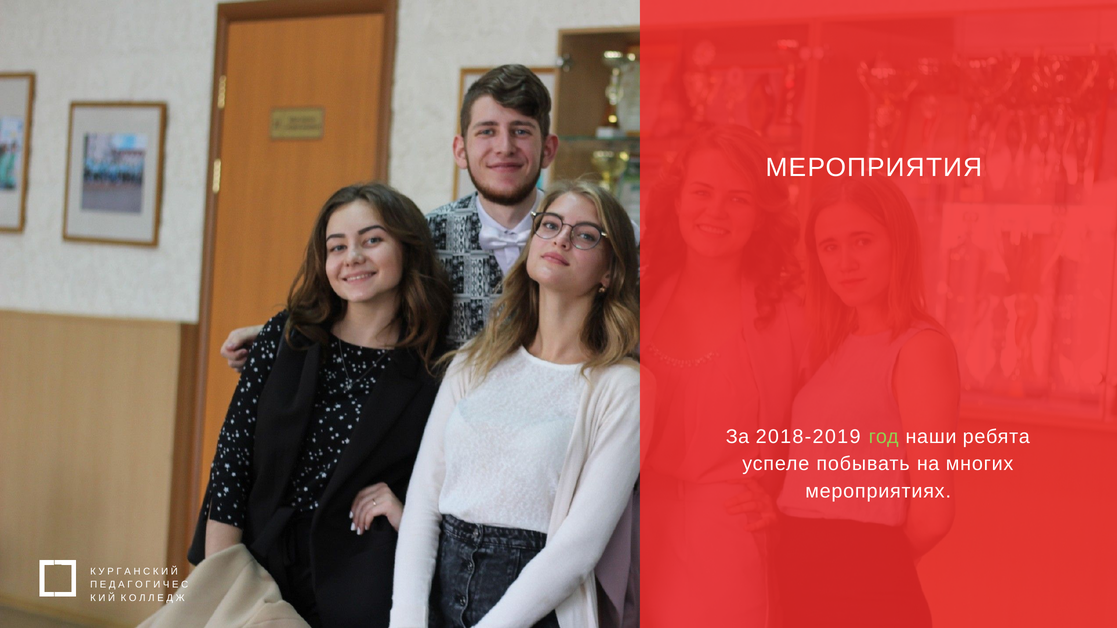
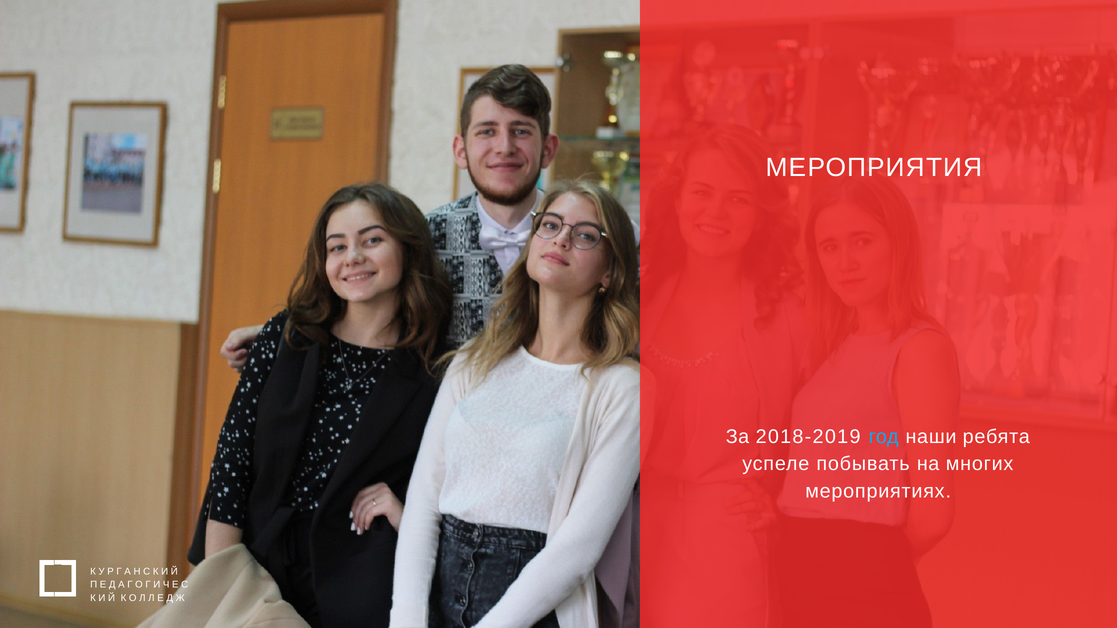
год colour: light green -> light blue (884, 437)
